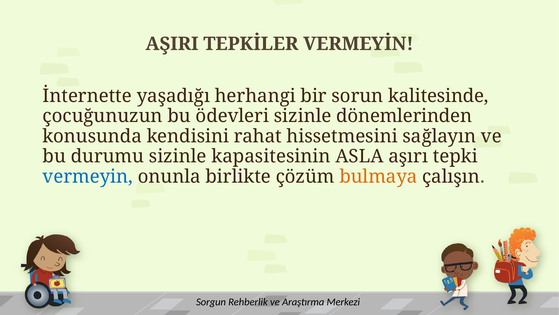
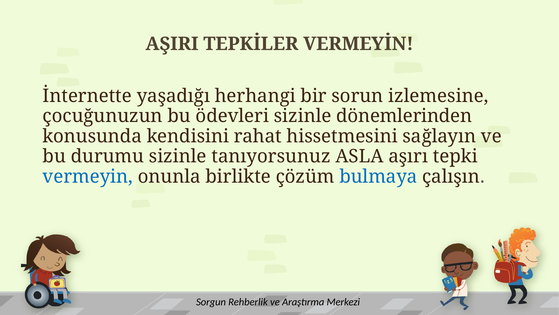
kalitesinde: kalitesinde -> izlemesine (438, 96)
kapasitesinin: kapasitesinin -> tanıyorsunuz (271, 156)
bulmaya colour: orange -> blue (378, 176)
